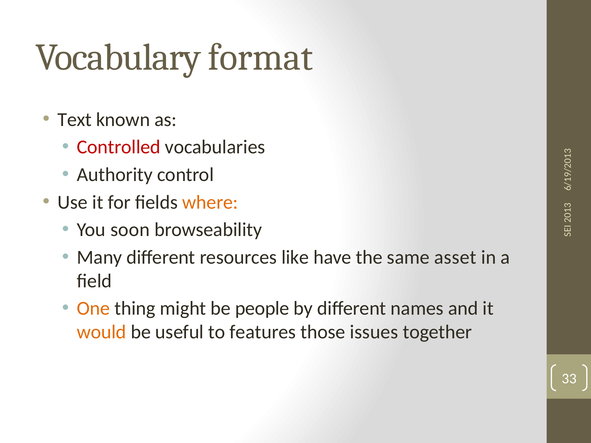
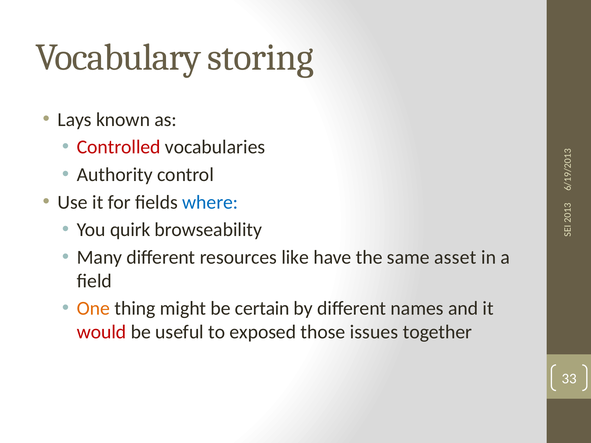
format: format -> storing (260, 57)
Text: Text -> Lays (75, 120)
where colour: orange -> blue (210, 202)
soon: soon -> quirk (130, 230)
people: people -> certain (262, 309)
would colour: orange -> red (102, 332)
features: features -> exposed (263, 332)
